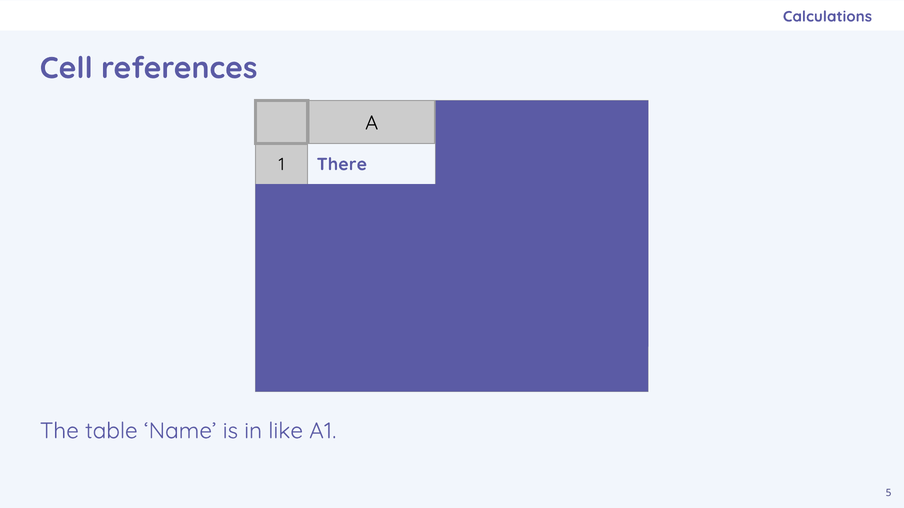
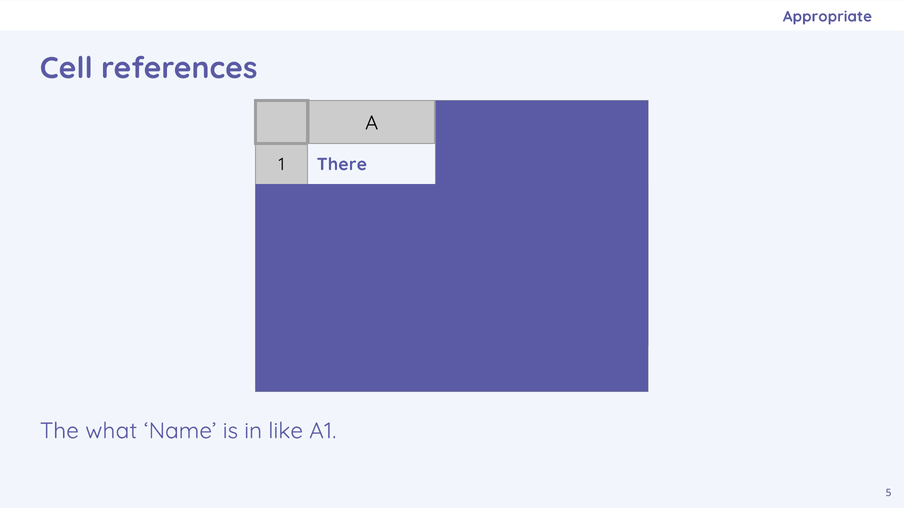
Calculations: Calculations -> Appropriate (827, 17)
table: table -> what (111, 431)
